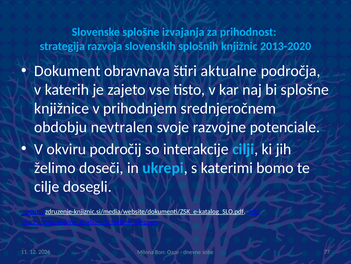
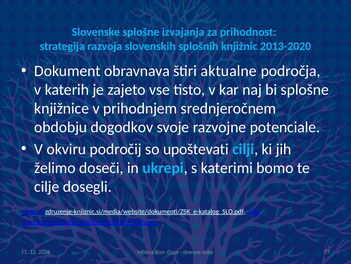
nevtralen: nevtralen -> dogodkov (122, 127)
interakcije: interakcije -> upoštevati (196, 149)
